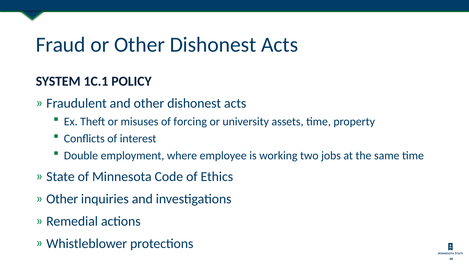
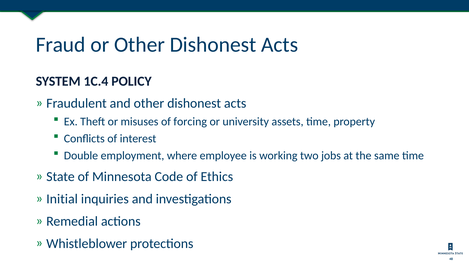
1C.1: 1C.1 -> 1C.4 (96, 81)
Other: Other -> Initial (62, 199)
